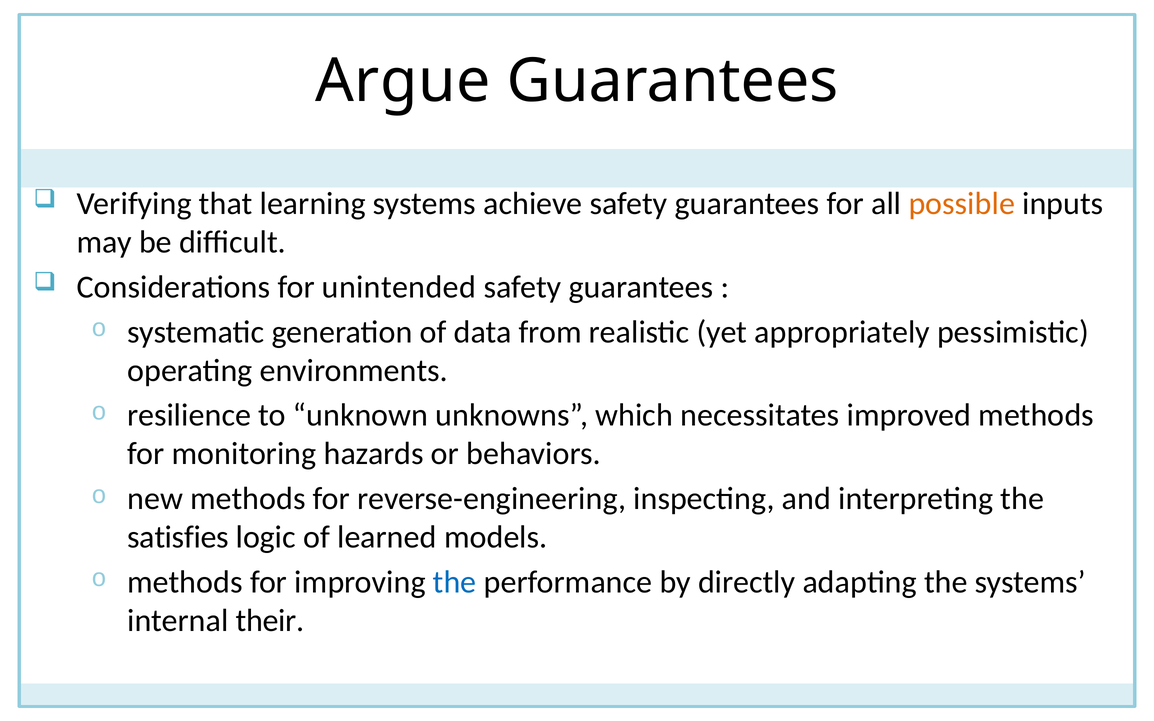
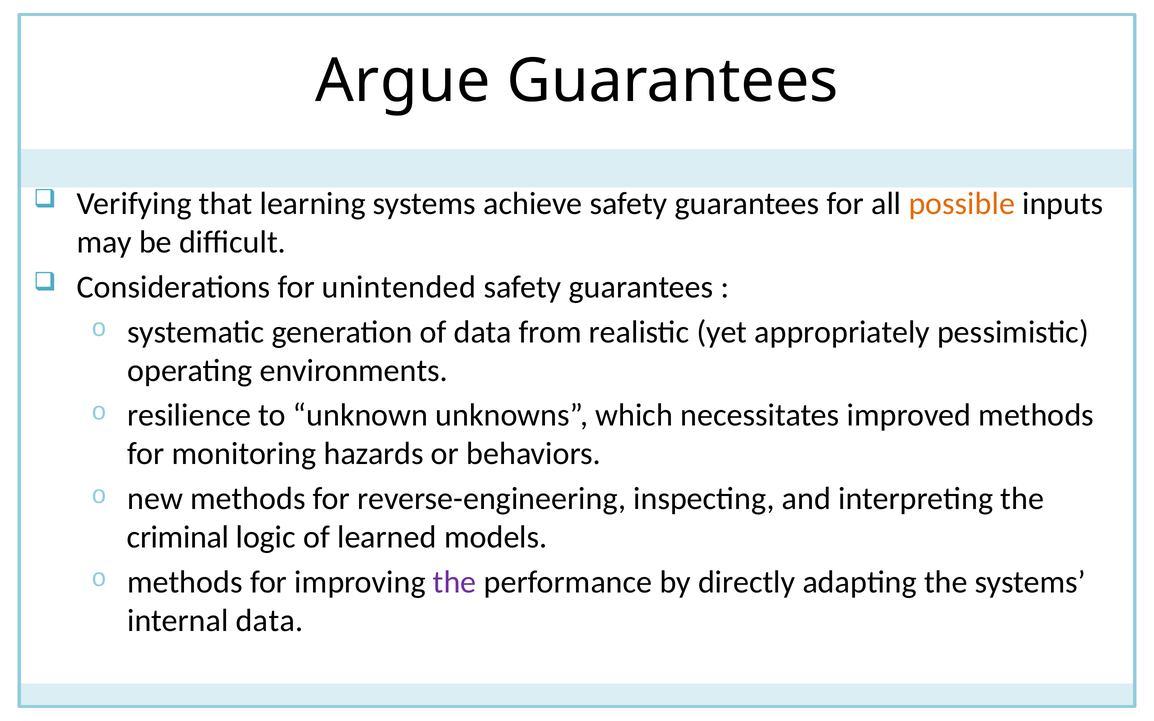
satisfies: satisfies -> criminal (178, 537)
the colour: blue -> purple (455, 582)
internal their: their -> data (270, 621)
